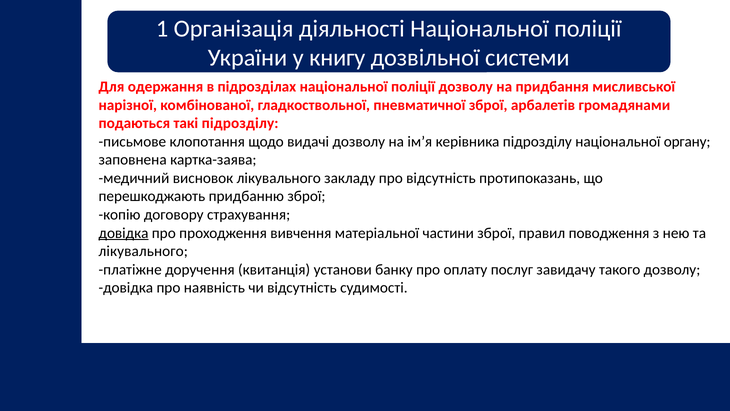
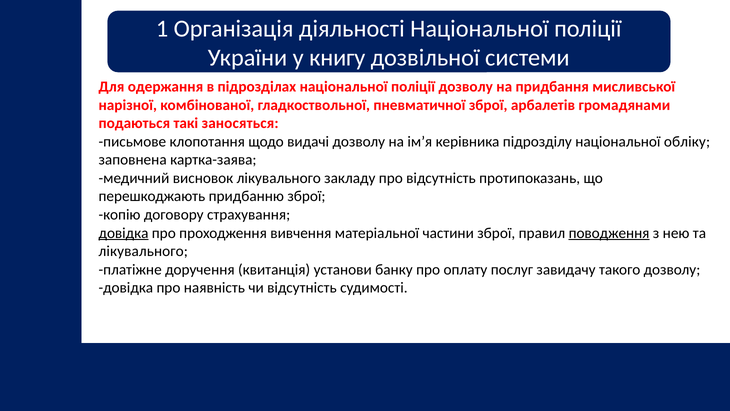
такі підрозділу: підрозділу -> заносяться (240, 123)
органу: органу -> обліку (687, 142)
поводження underline: none -> present (609, 233)
